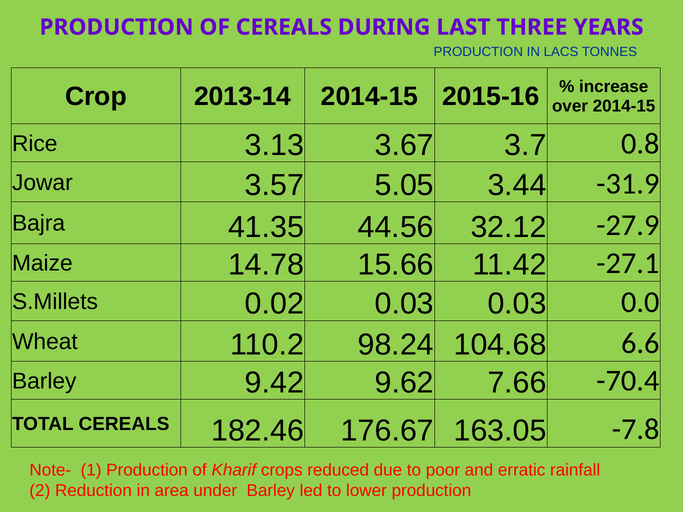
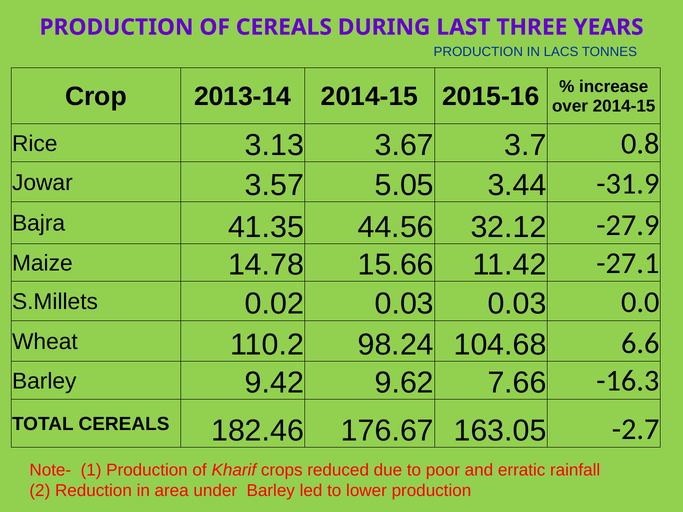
-70.4: -70.4 -> -16.3 (628, 381)
-7.8: -7.8 -> -2.7 (636, 429)
